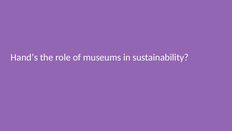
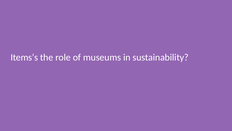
Hand’s: Hand’s -> Items’s (24, 57)
